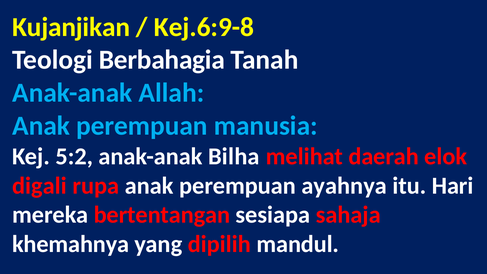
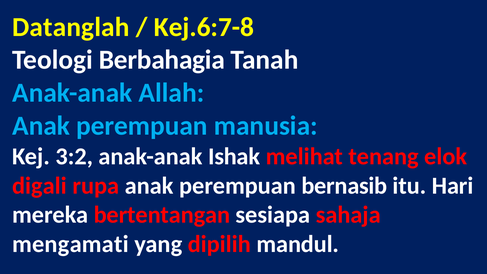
Kujanjikan: Kujanjikan -> Datanglah (71, 27)
Kej.6:9-8: Kej.6:9-8 -> Kej.6:7-8 (204, 27)
5:2: 5:2 -> 3:2 (74, 156)
Bilha: Bilha -> Ishak (234, 156)
daerah: daerah -> tenang (384, 156)
ayahnya: ayahnya -> bernasib (344, 186)
khemahnya: khemahnya -> mengamati (70, 244)
